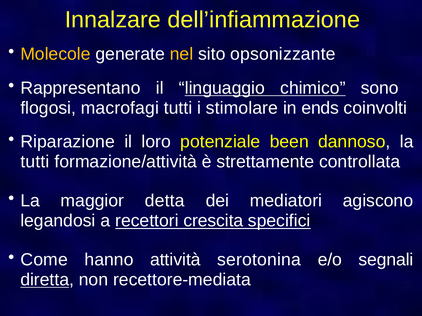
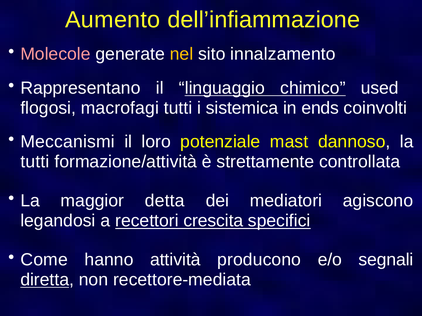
Innalzare: Innalzare -> Aumento (113, 20)
Molecole colour: yellow -> pink (56, 54)
opsonizzante: opsonizzante -> innalzamento (283, 54)
sono: sono -> used (380, 88)
stimolare: stimolare -> sistemica (242, 108)
Riparazione: Riparazione -> Meccanismi (68, 142)
been: been -> mast (289, 142)
serotonina: serotonina -> producono (259, 260)
